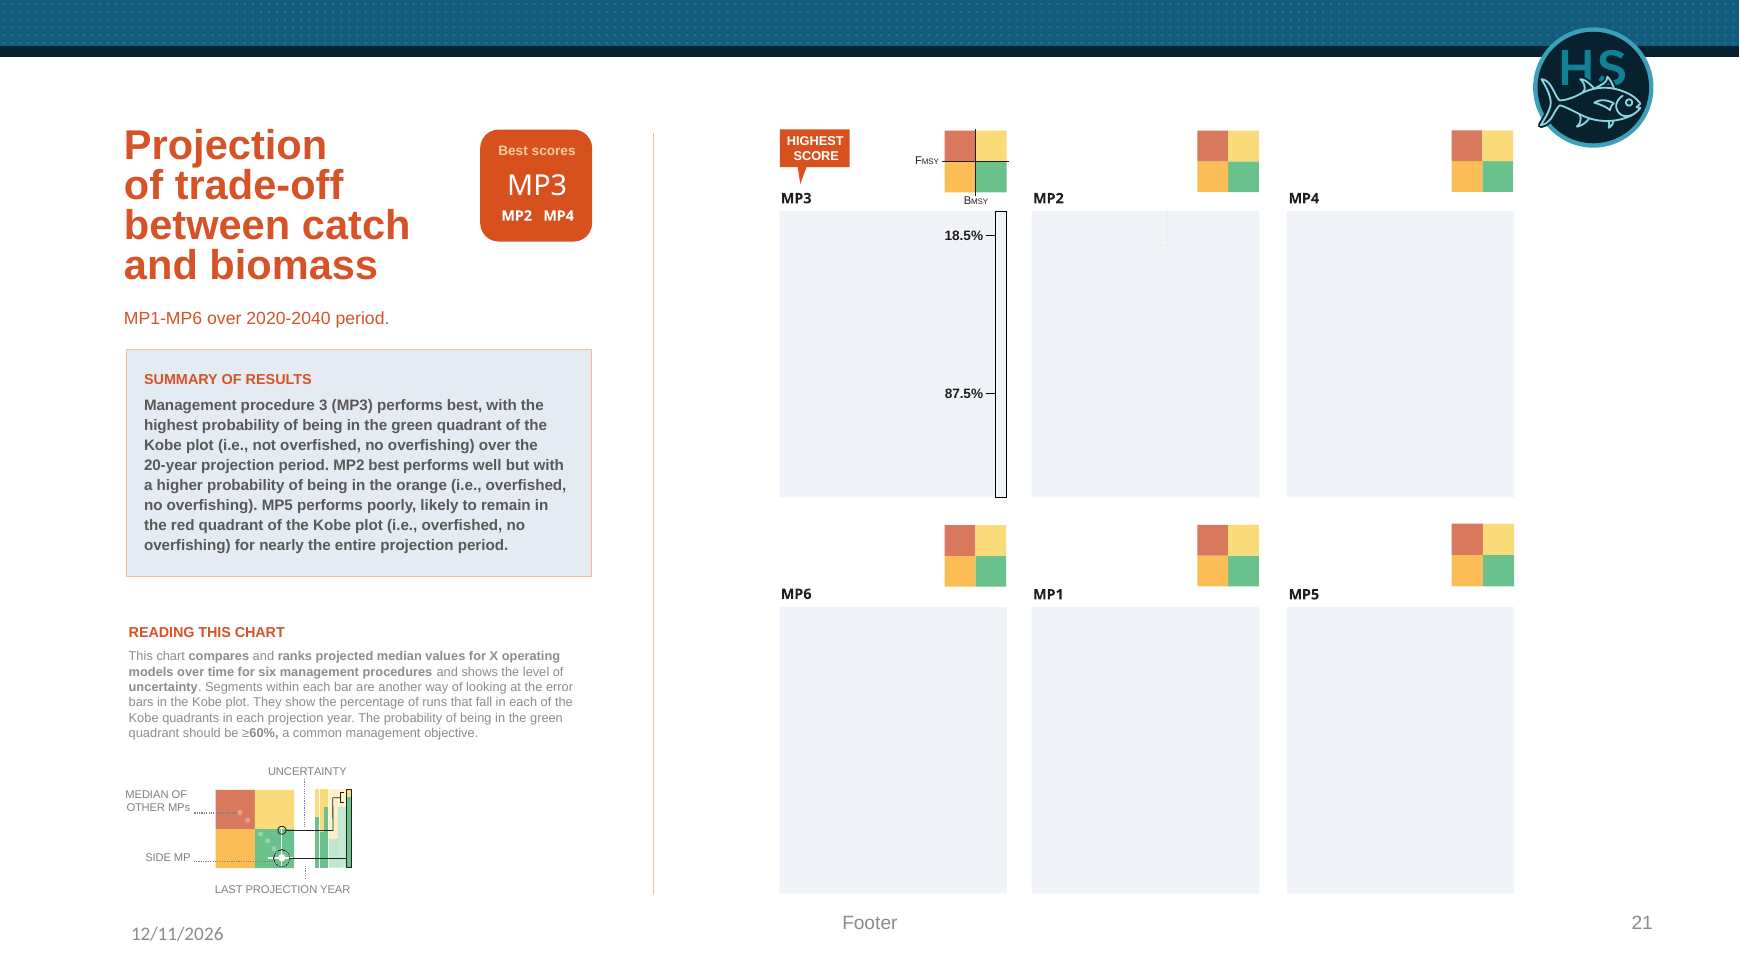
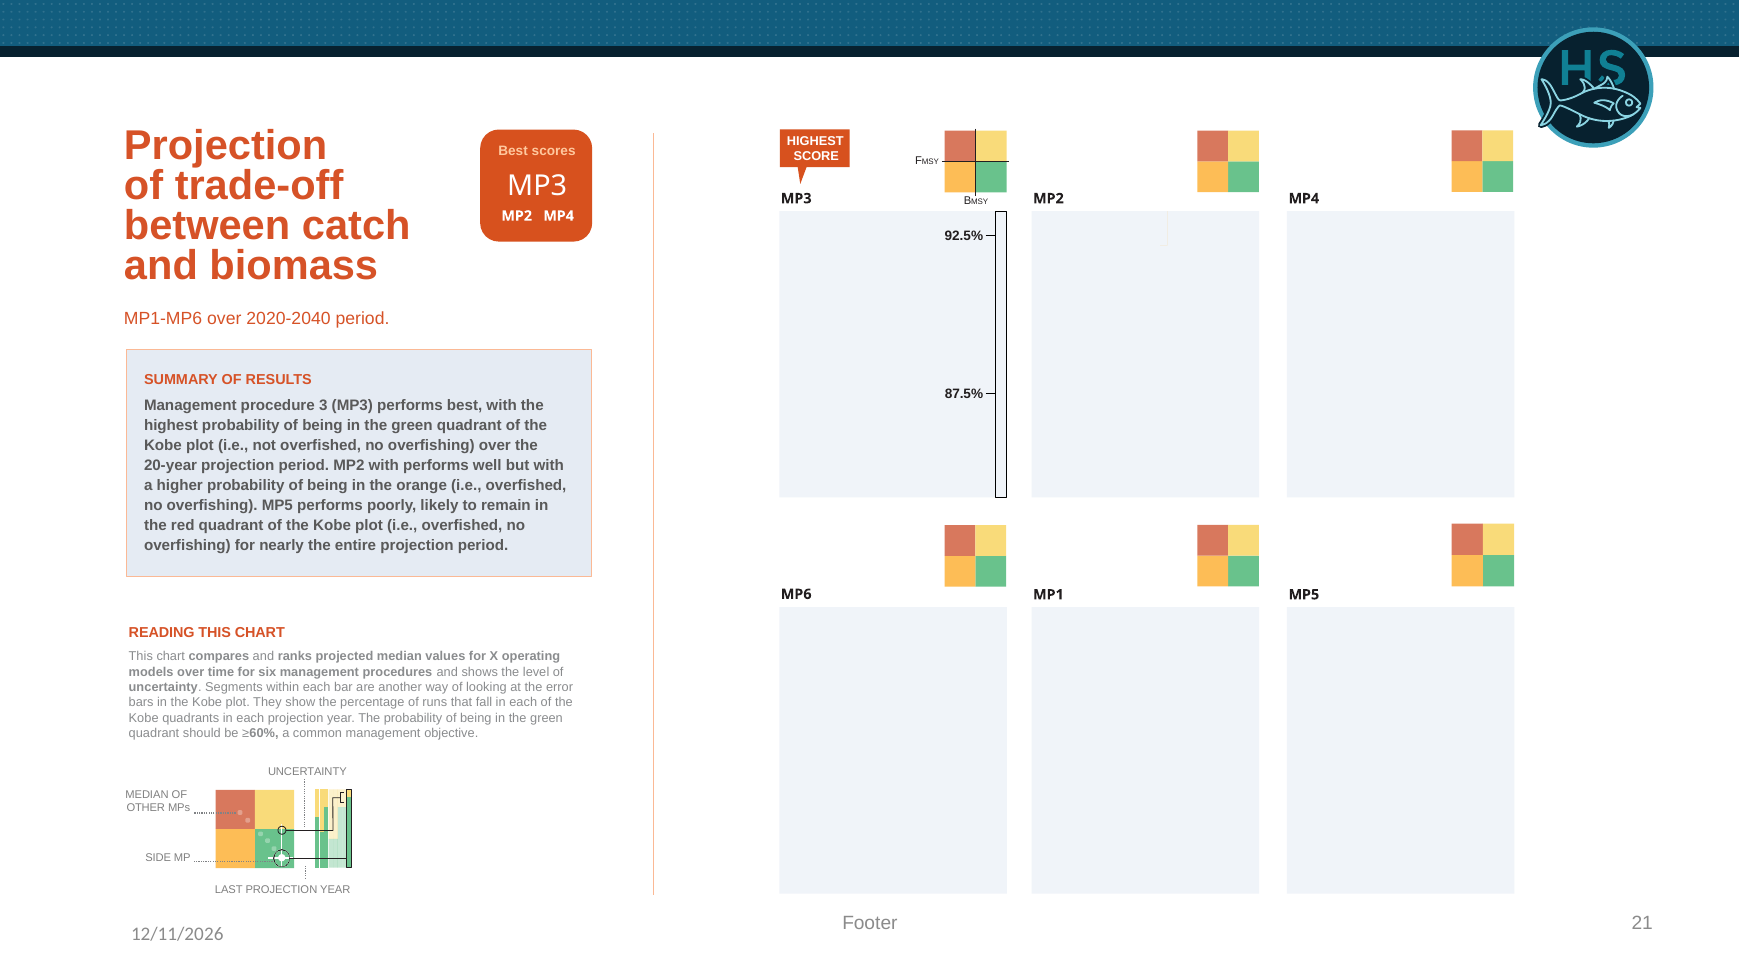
18.5%: 18.5% -> 92.5% (964, 236)
MP2 best: best -> with (384, 466)
